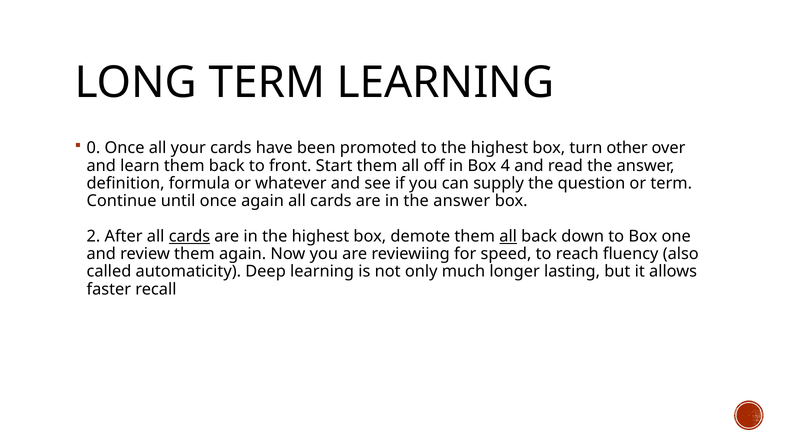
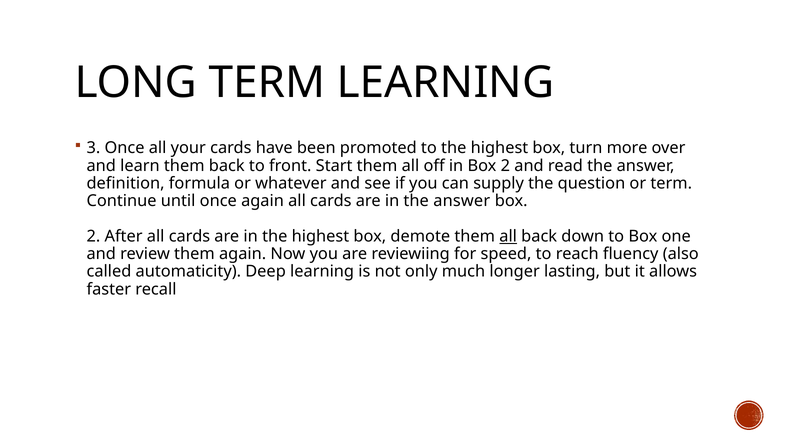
0: 0 -> 3 (93, 148)
other: other -> more (627, 148)
in Box 4: 4 -> 2 (505, 166)
cards underline: present -> none (189, 237)
